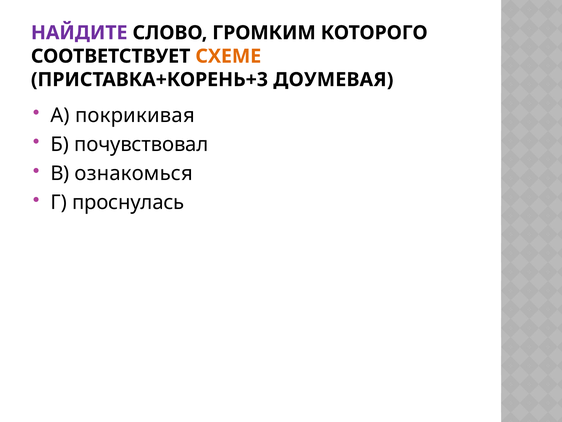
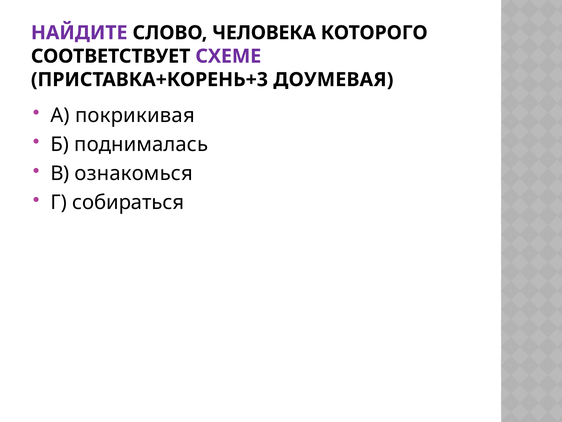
ГРОМКИМ: ГРОМКИМ -> ЧЕЛОВЕКА (264, 33)
СХЕМЕ colour: orange -> purple (228, 56)
почувствовал: почувствовал -> поднималась (141, 144)
проснулась: проснулась -> собираться (128, 202)
